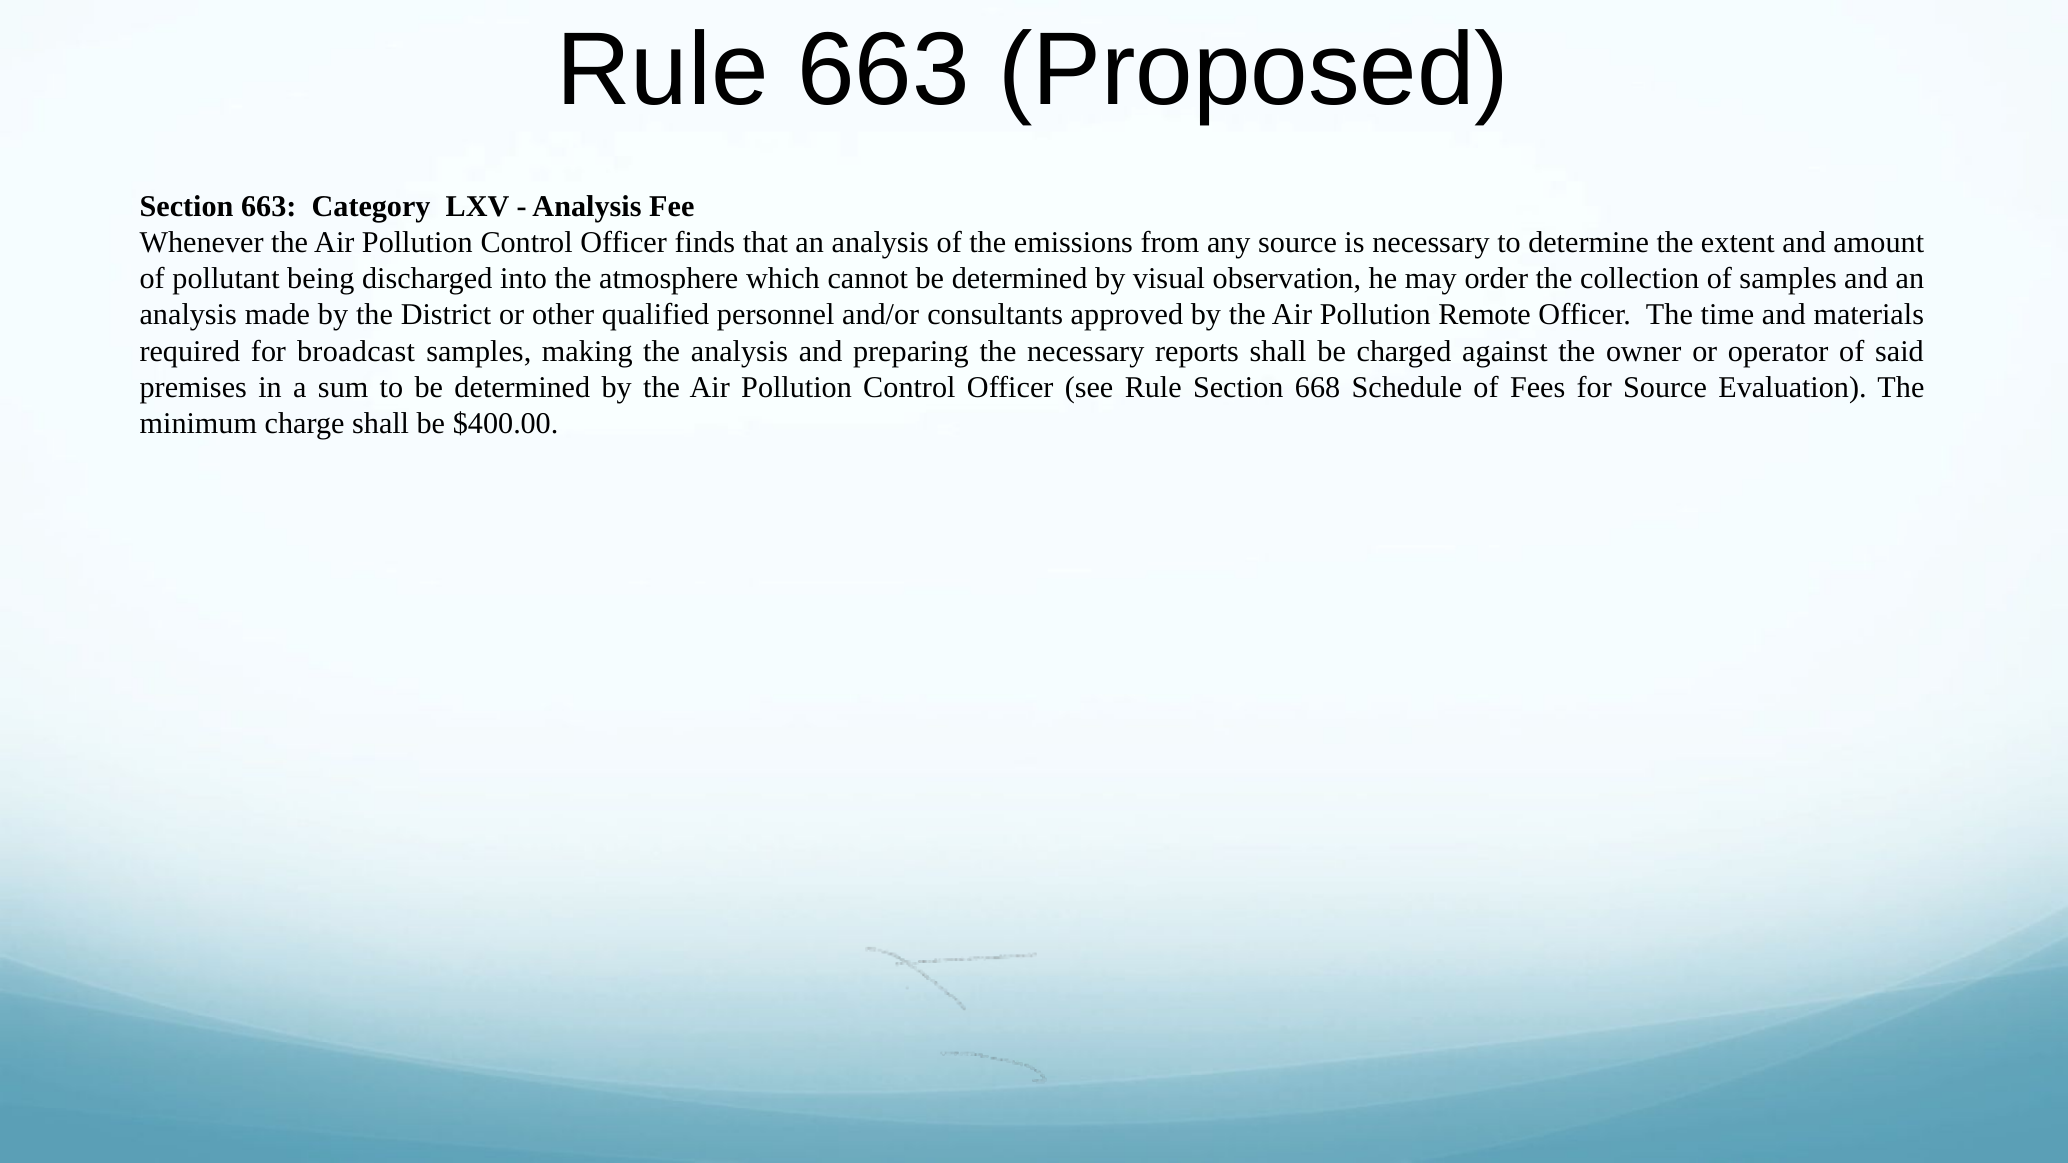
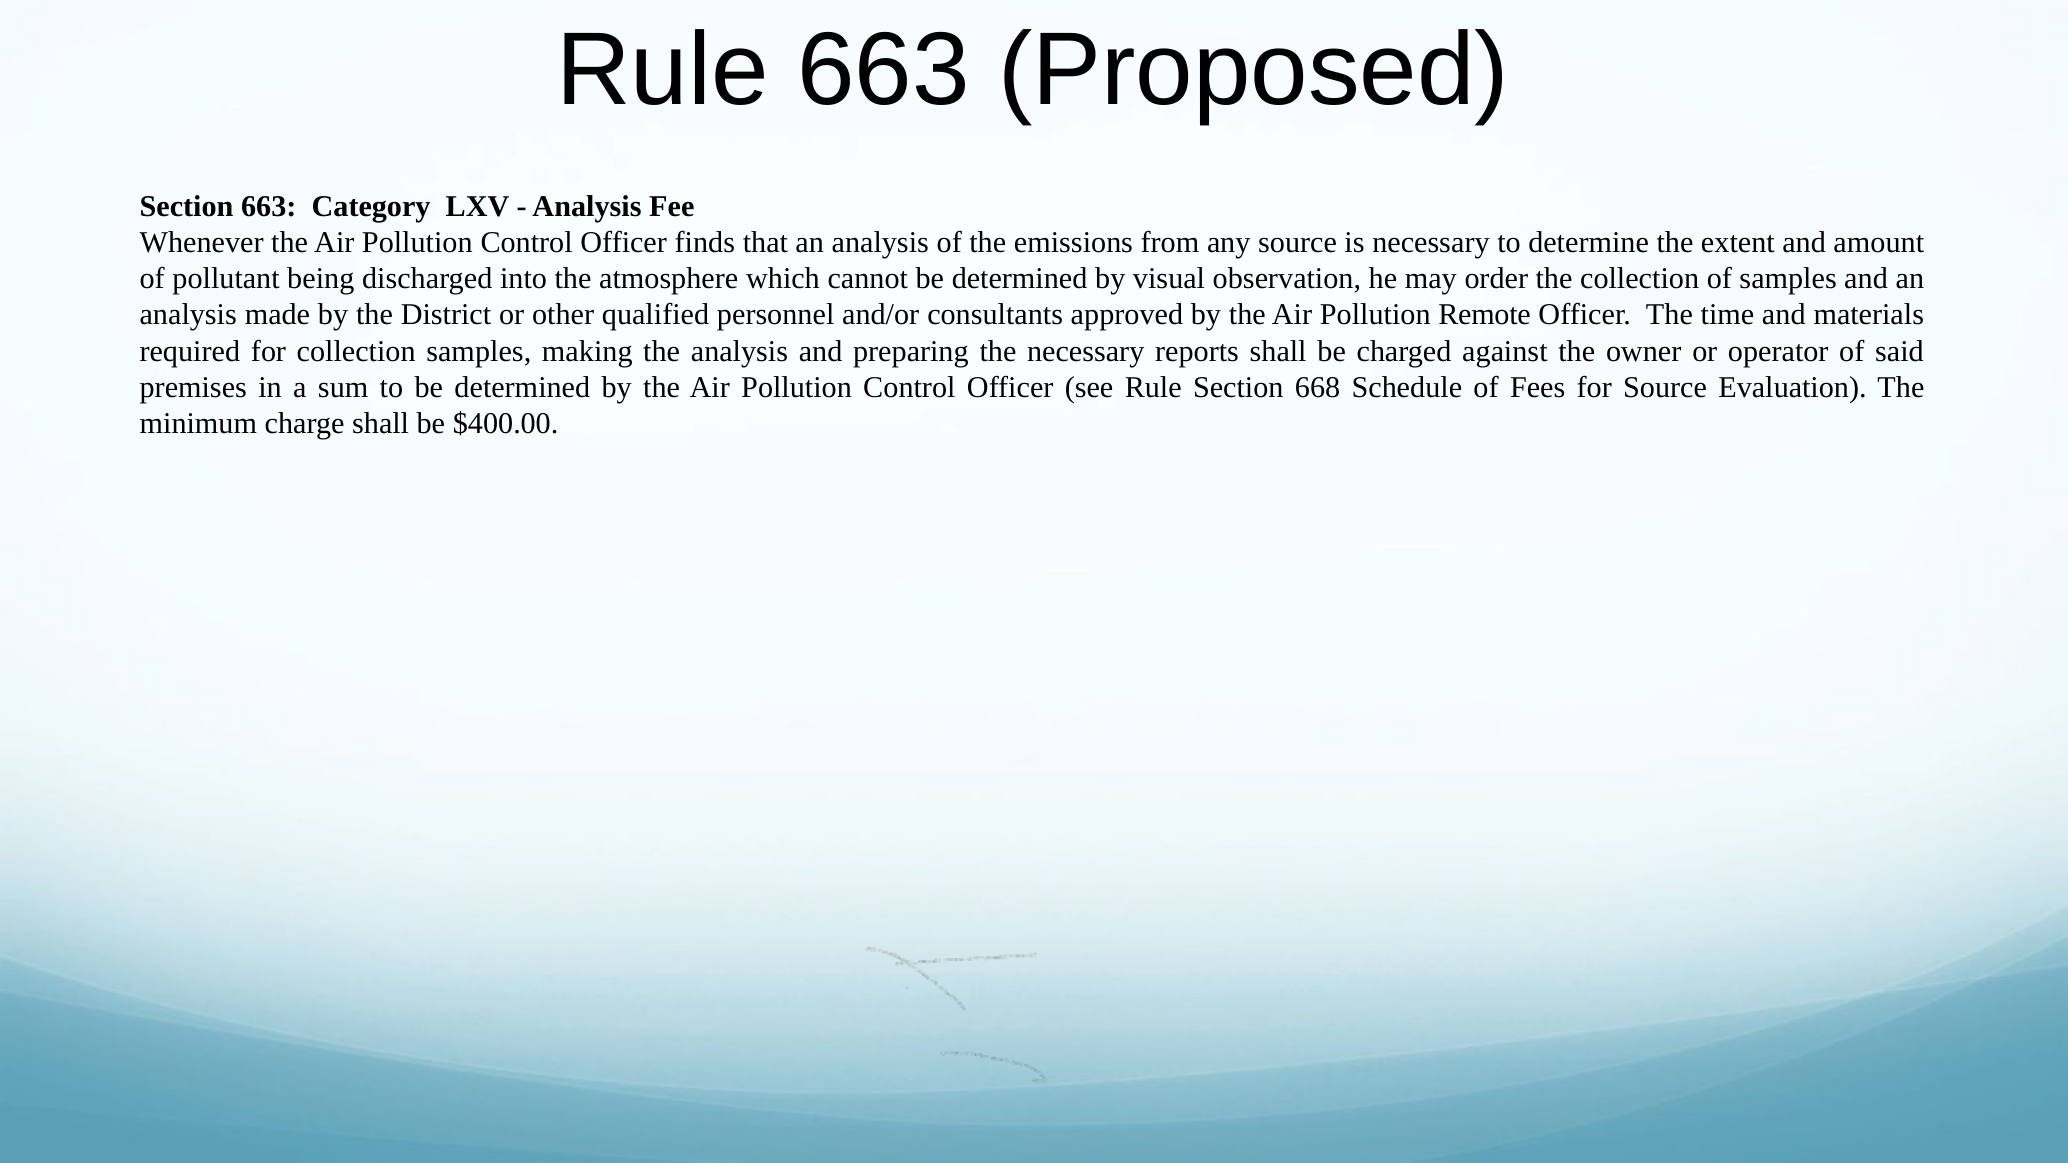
for broadcast: broadcast -> collection (356, 351)
